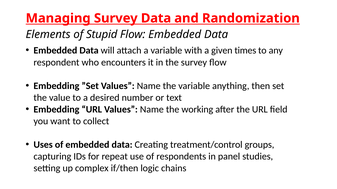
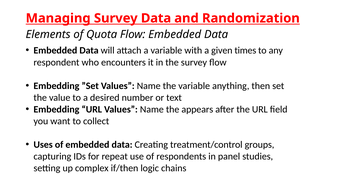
Stupid: Stupid -> Quota (102, 35)
working: working -> appears (197, 110)
